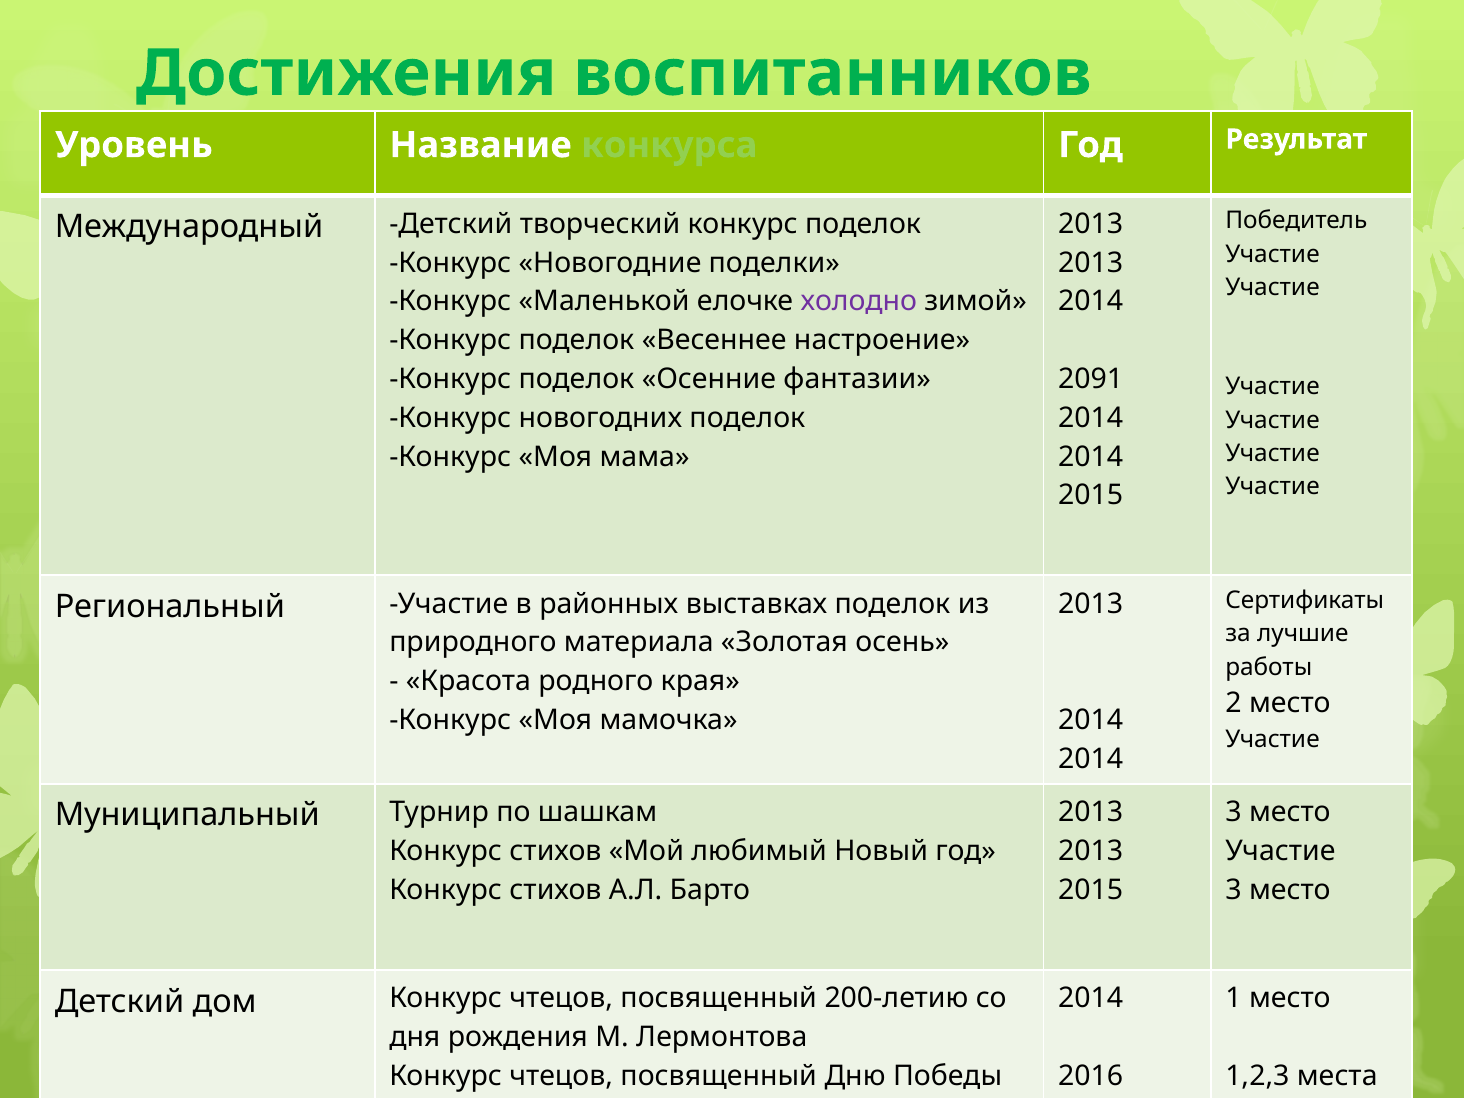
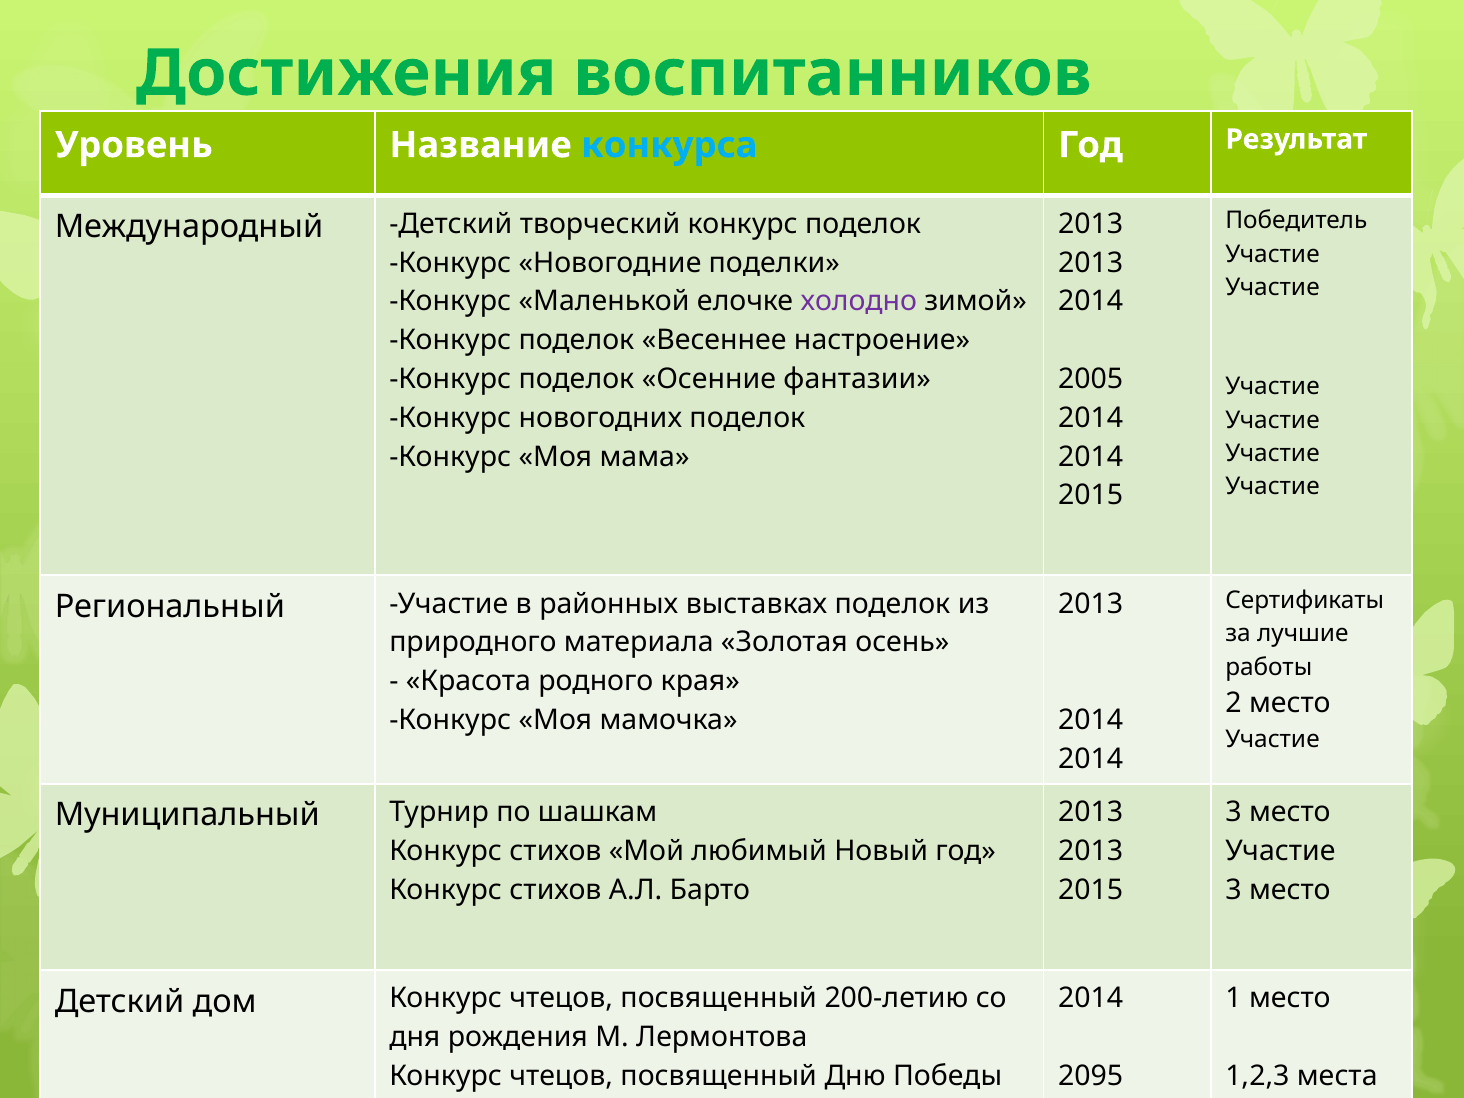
конкурса colour: light green -> light blue (669, 145)
2091: 2091 -> 2005 (1091, 379)
2016: 2016 -> 2095 (1091, 1076)
